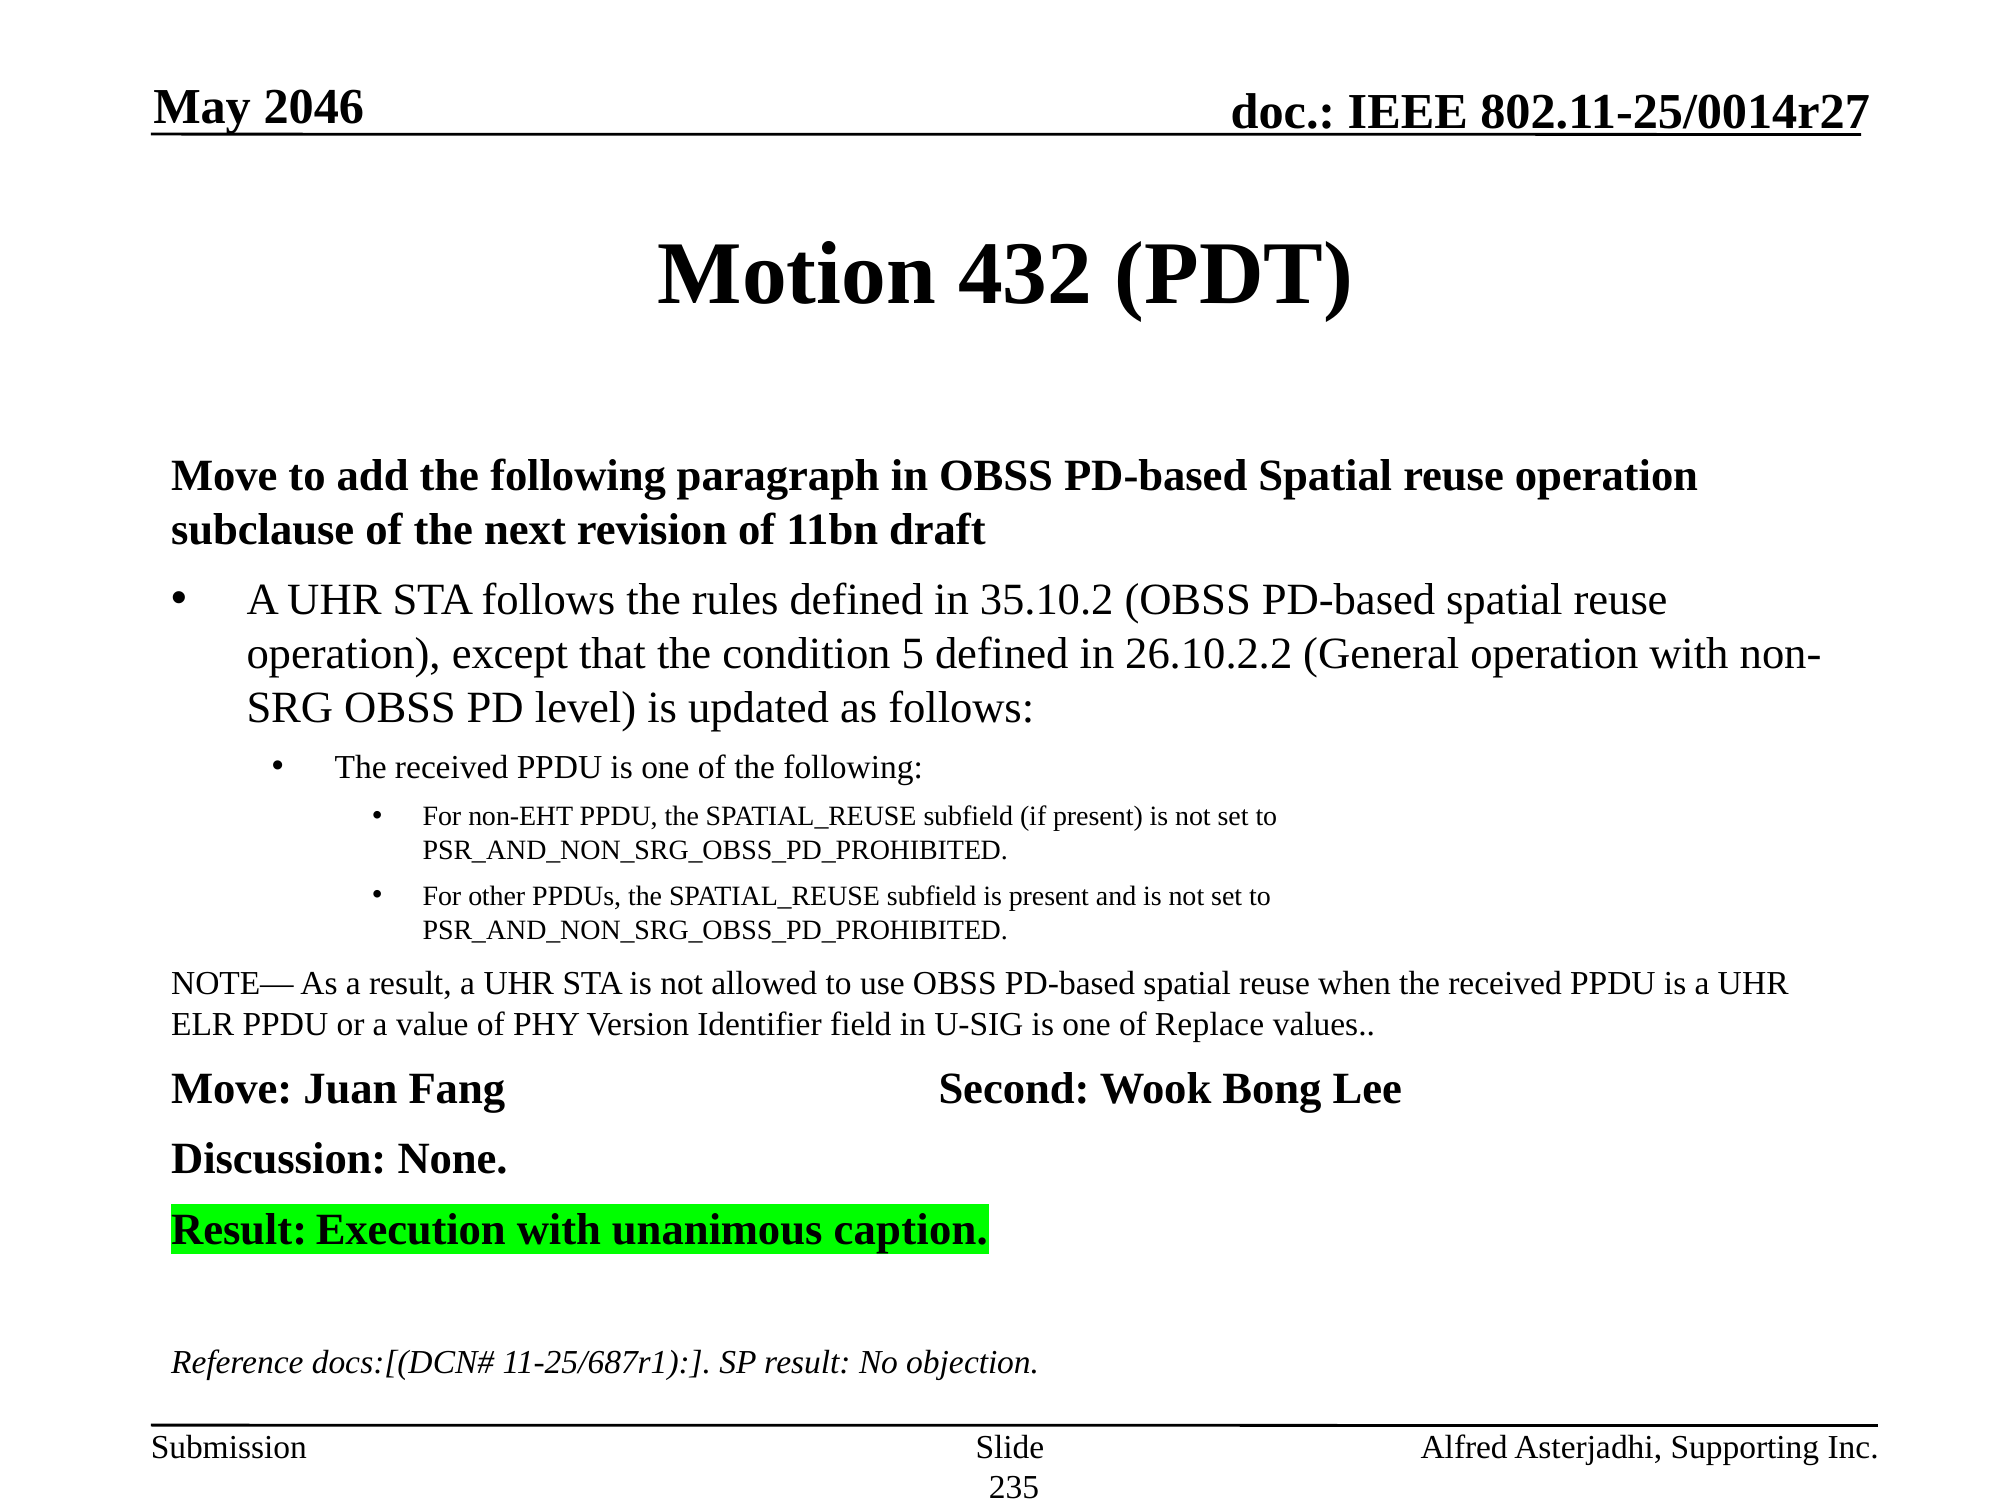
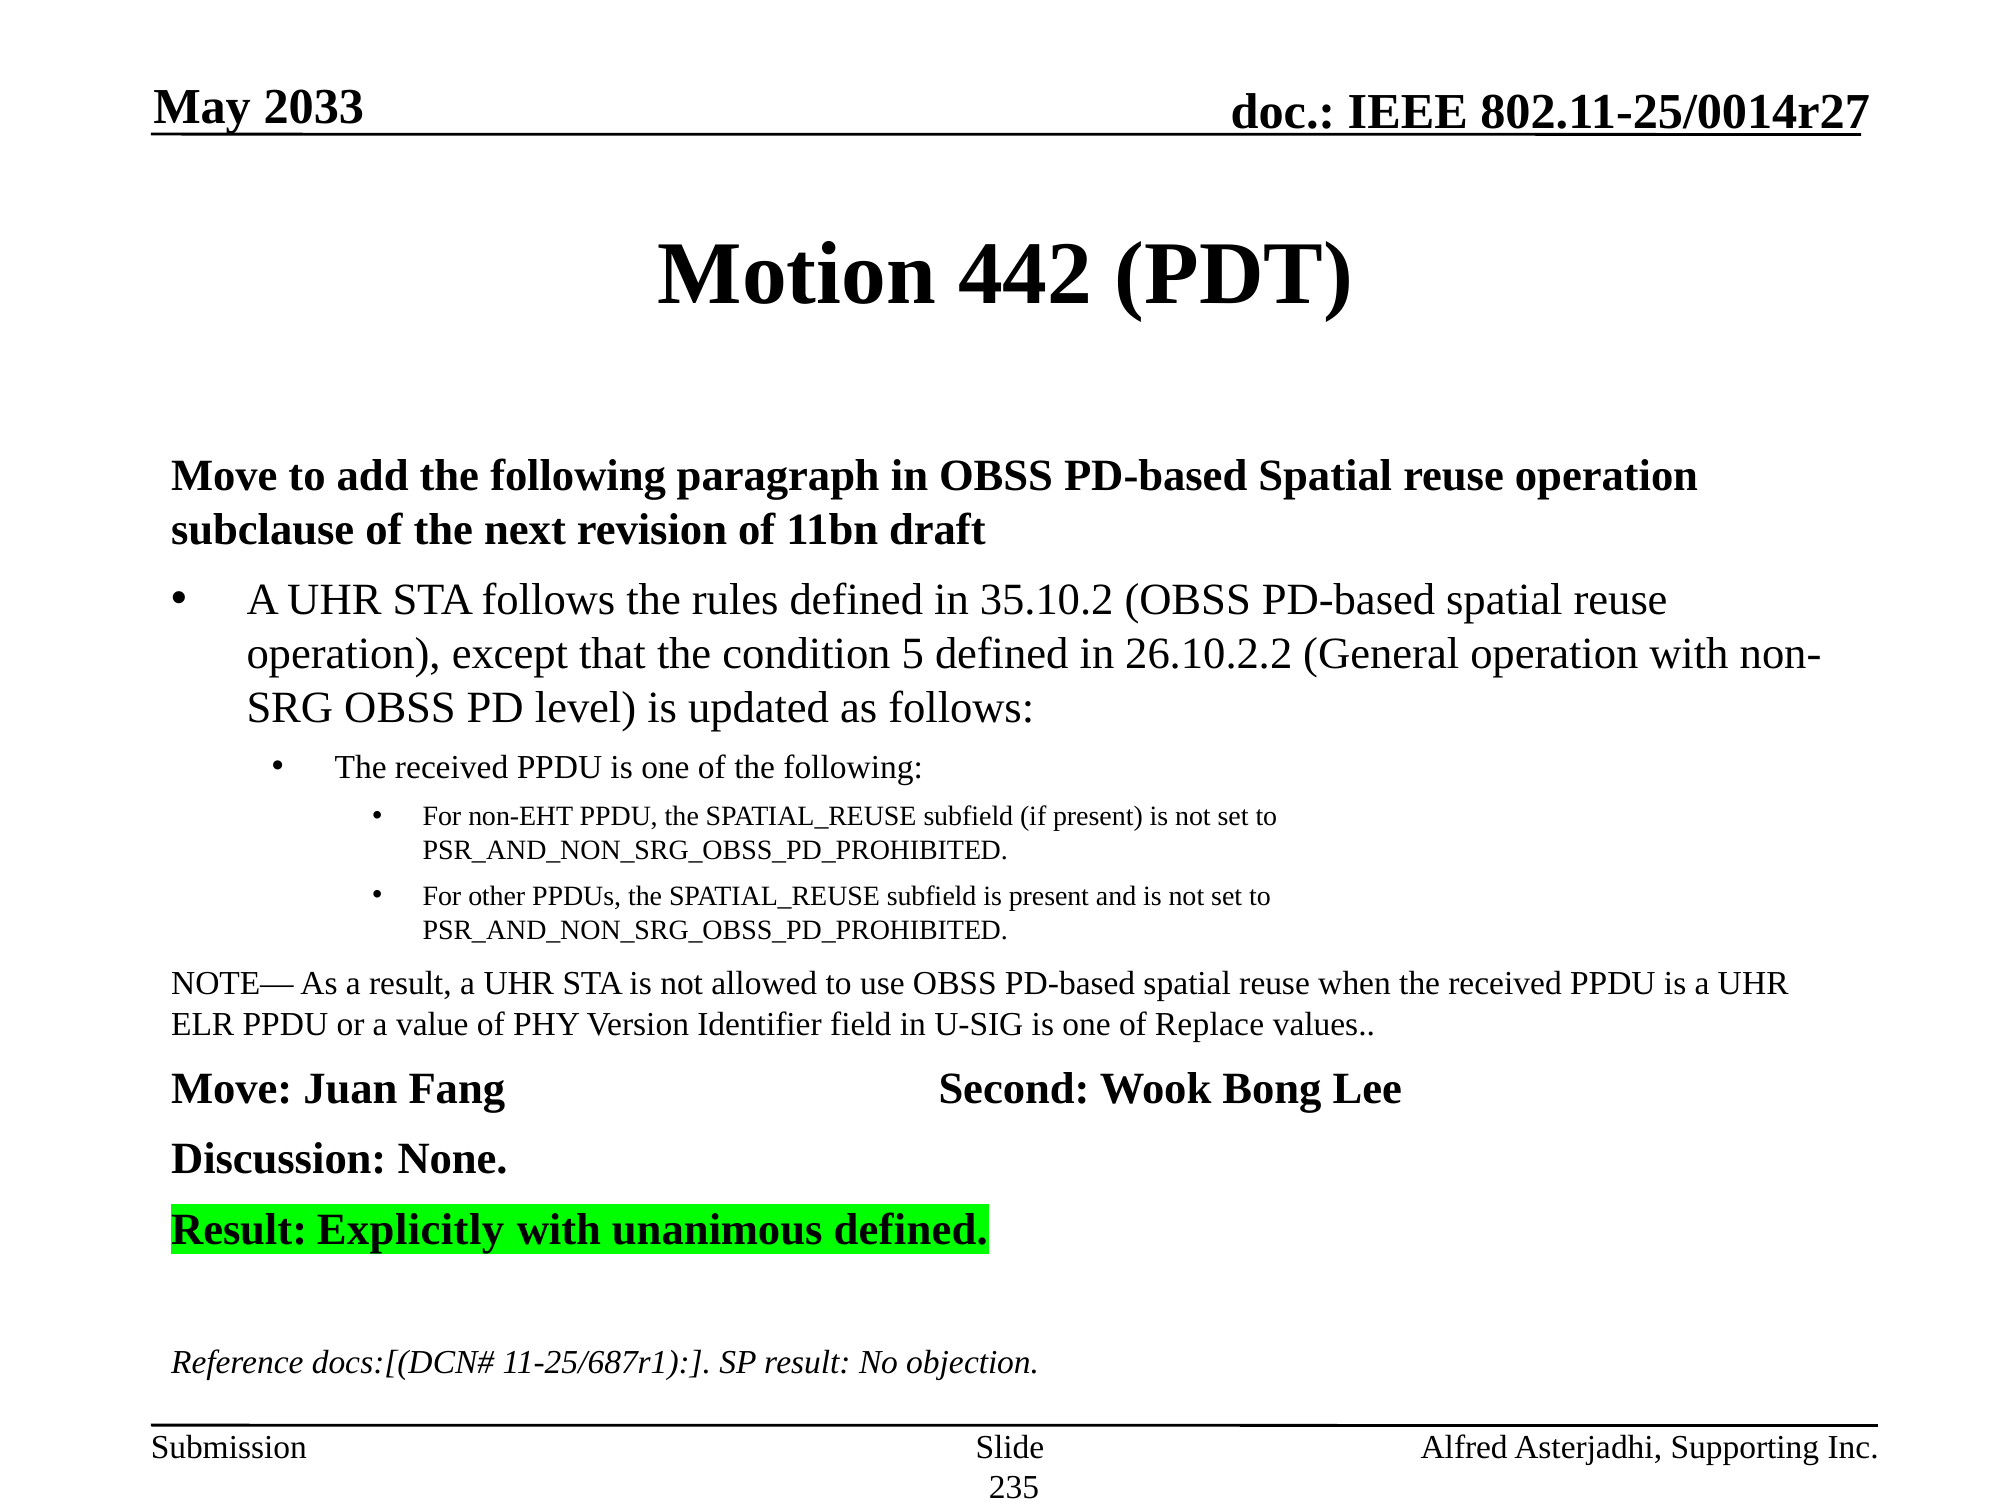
2046: 2046 -> 2033 (314, 107)
432: 432 -> 442 (1025, 274)
Execution: Execution -> Explicitly (410, 1230)
unanimous caption: caption -> defined (911, 1230)
